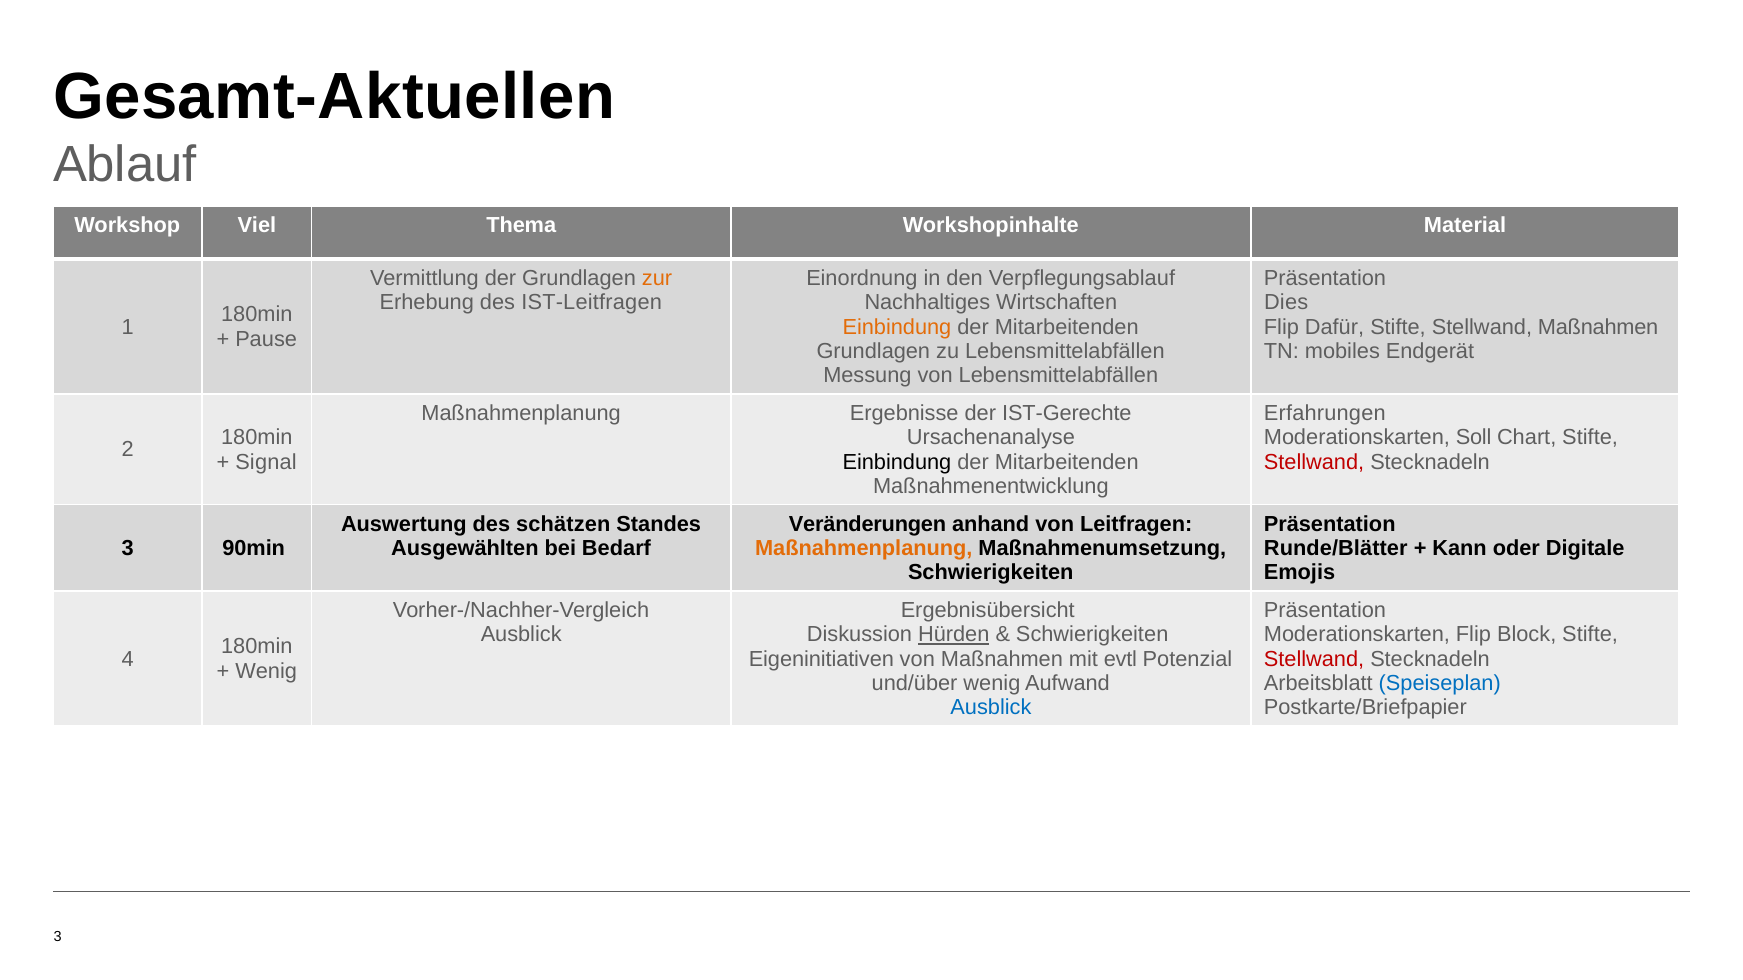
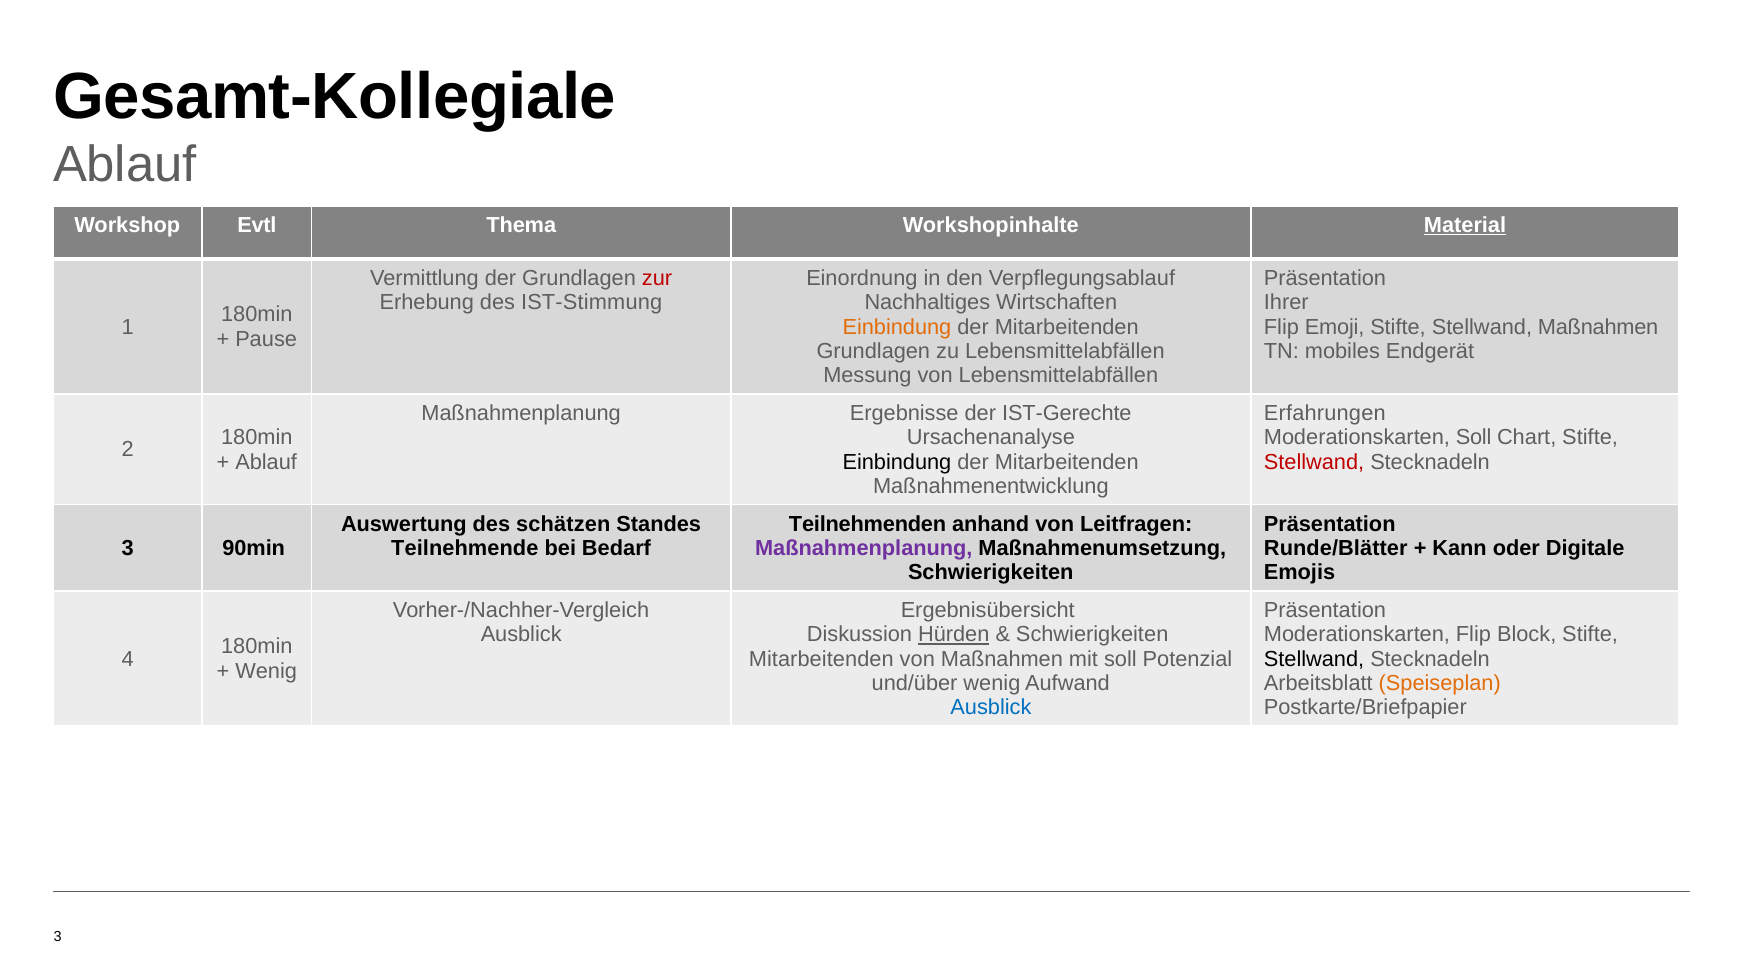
Gesamt-Aktuellen: Gesamt-Aktuellen -> Gesamt-Kollegiale (335, 97)
Viel: Viel -> Evtl (257, 225)
Material underline: none -> present (1465, 225)
zur colour: orange -> red (657, 278)
IST-Leitfragen: IST-Leitfragen -> IST-Stimmung (592, 303)
Dies: Dies -> Ihrer (1286, 303)
Dafür: Dafür -> Emoji (1335, 327)
Signal: Signal -> Ablauf (266, 462)
Veränderungen: Veränderungen -> Teilnehmenden (868, 524)
Ausgewählten: Ausgewählten -> Teilnehmende (465, 548)
Maßnahmenplanung colour: orange -> purple (864, 548)
Eigeninitiativen: Eigeninitiativen -> Mitarbeitenden (821, 659)
mit evtl: evtl -> soll (1120, 659)
Stellwand colour: red -> black (1314, 659)
Speiseplan colour: blue -> orange (1440, 684)
